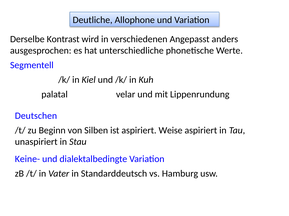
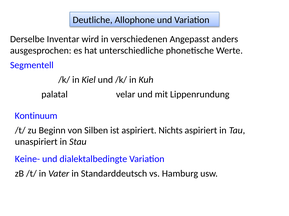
Kontrast: Kontrast -> Inventar (63, 39)
Deutschen: Deutschen -> Kontinuum (36, 116)
Weise: Weise -> Nichts (171, 131)
